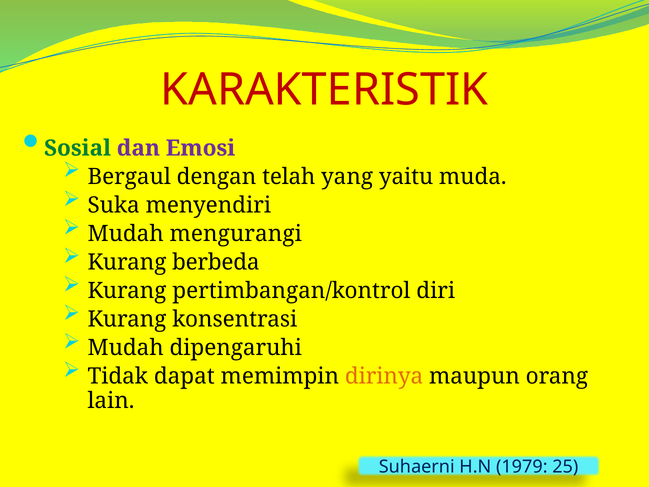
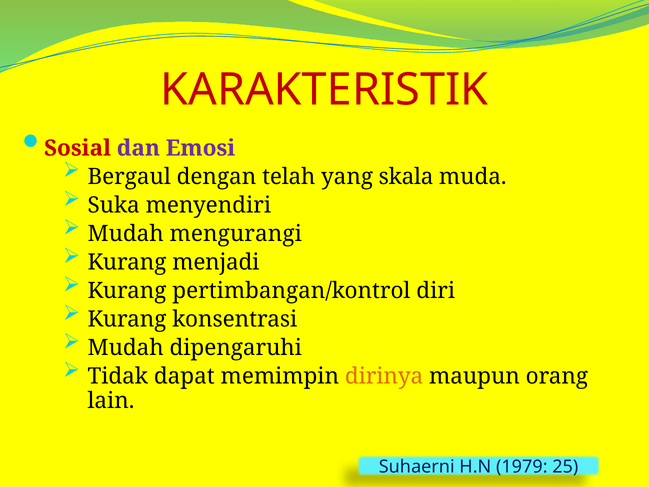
Sosial colour: green -> red (78, 148)
yaitu: yaitu -> skala (406, 177)
berbeda: berbeda -> menjadi (216, 262)
